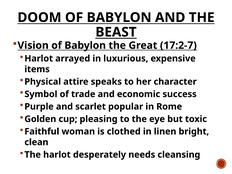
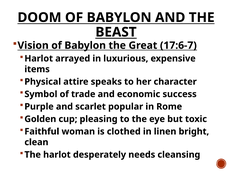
17:2-7: 17:2-7 -> 17:6-7 (178, 45)
